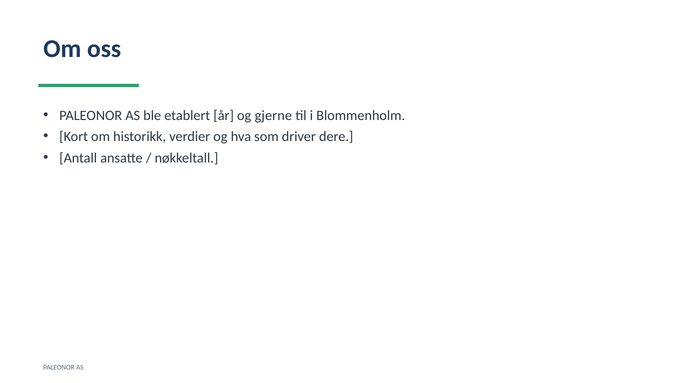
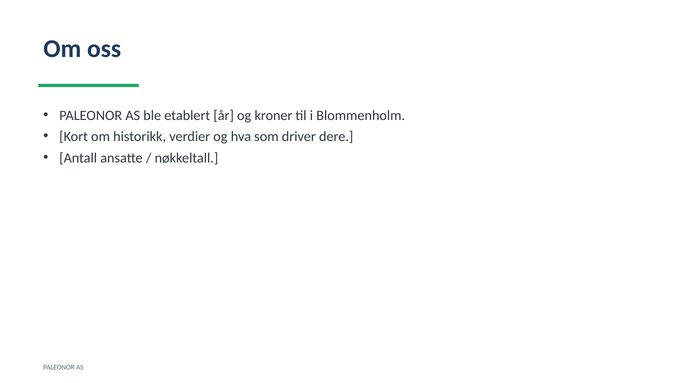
gjerne: gjerne -> kroner (273, 115)
